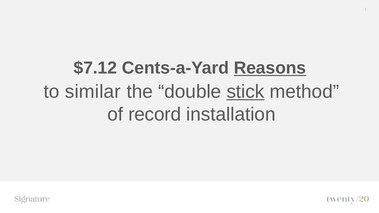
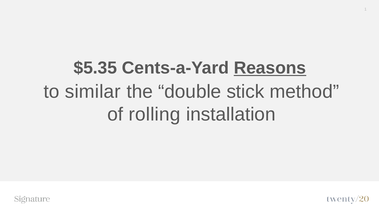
$7.12: $7.12 -> $5.35 (95, 68)
stick underline: present -> none (245, 92)
record: record -> rolling (154, 114)
